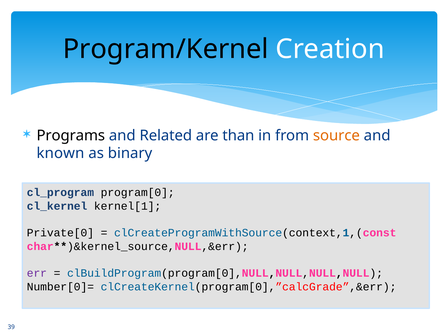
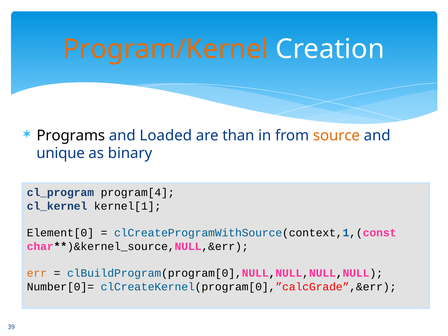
Program/Kernel colour: black -> orange (166, 49)
Related: Related -> Loaded (166, 135)
known: known -> unique (61, 153)
program[0: program[0 -> program[4 (138, 193)
Private[0: Private[0 -> Element[0 (60, 233)
err colour: purple -> orange (37, 273)
